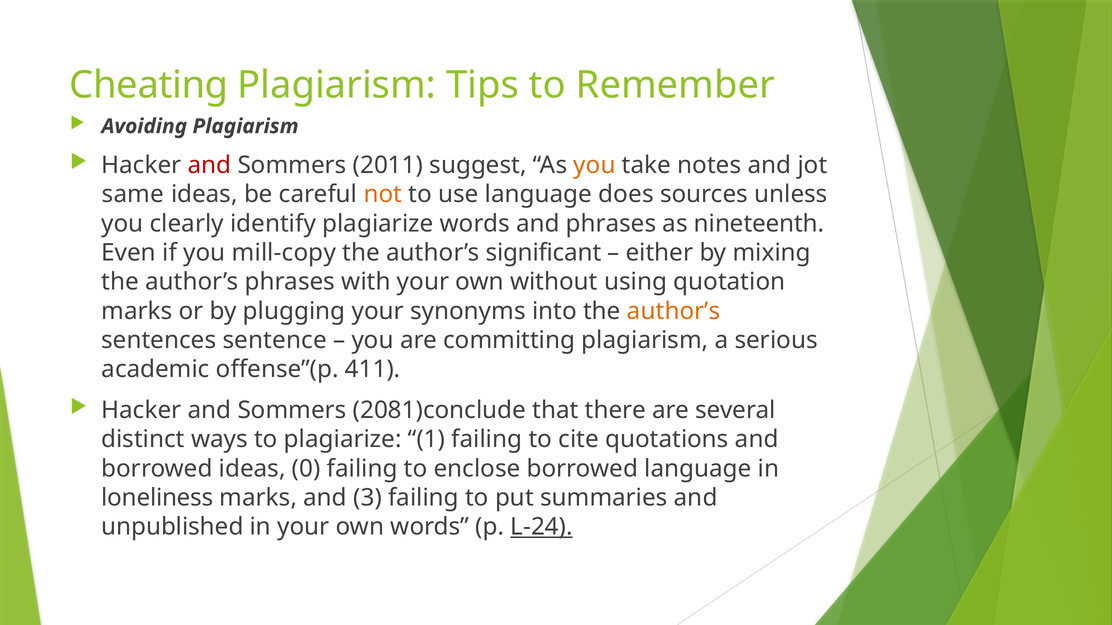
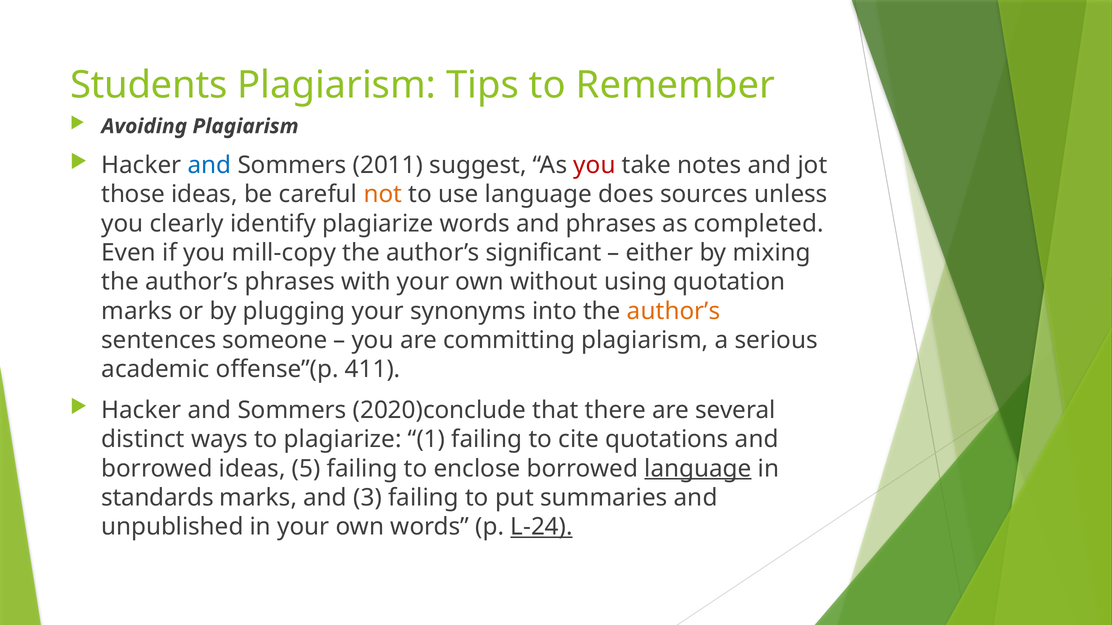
Cheating: Cheating -> Students (149, 85)
and colour: red -> blue (210, 165)
you colour: orange -> red (595, 165)
same: same -> those (133, 195)
nineteenth: nineteenth -> completed (759, 224)
sentence: sentence -> someone (275, 341)
2081)conclude: 2081)conclude -> 2020)conclude (439, 410)
0: 0 -> 5 (306, 469)
language underline: none -> present (698, 469)
loneliness: loneliness -> standards (157, 498)
